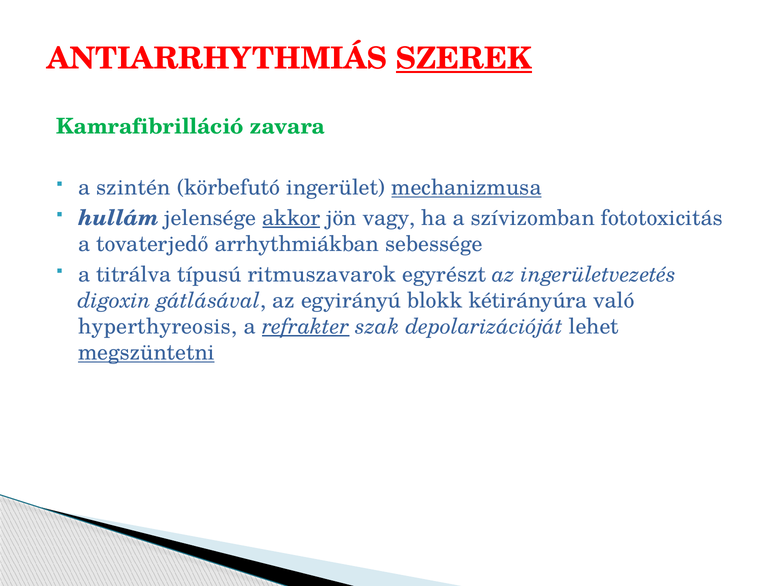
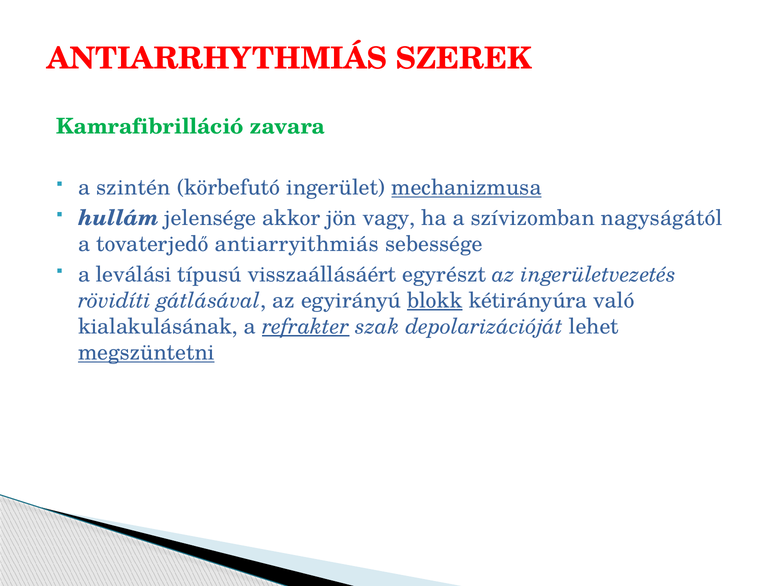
SZEREK underline: present -> none (464, 59)
akkor underline: present -> none (291, 218)
fototoxicitás: fototoxicitás -> nagyságától (662, 218)
arrhythmiákban: arrhythmiákban -> antiarryithmiás (297, 244)
titrálva: titrálva -> leválási (134, 275)
ritmuszavarok: ritmuszavarok -> visszaállásáért (322, 275)
digoxin: digoxin -> rövidíti (114, 301)
blokk underline: none -> present (435, 301)
hyperthyreosis: hyperthyreosis -> kialakulásának (158, 327)
